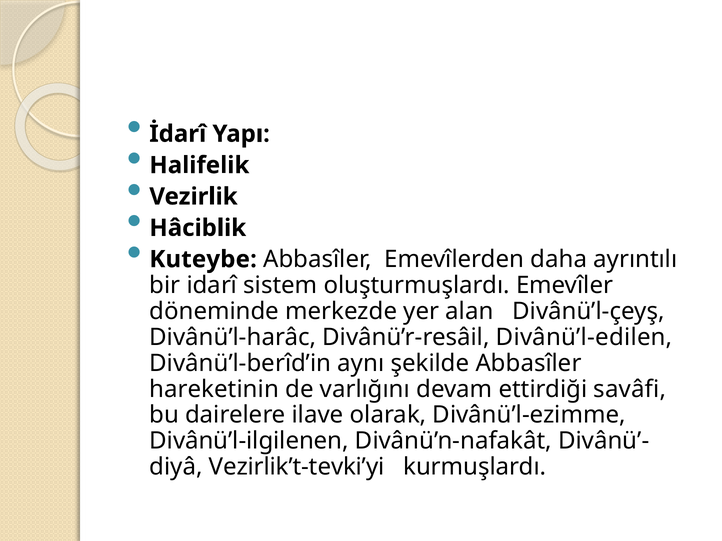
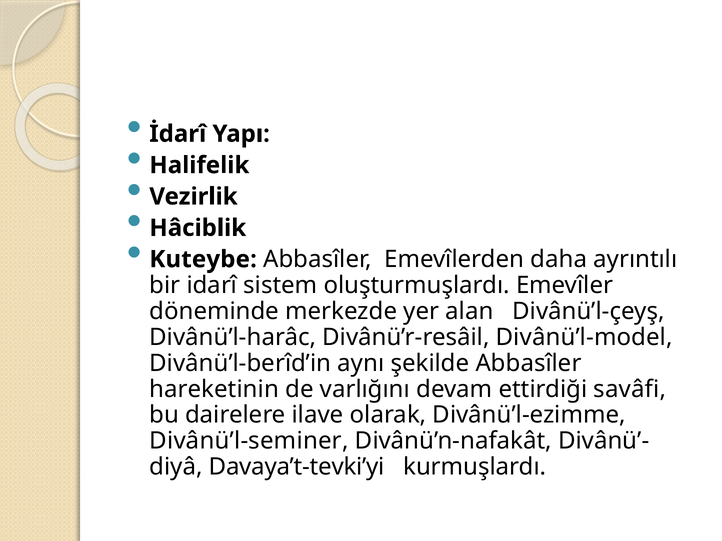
Divânü’l-edilen: Divânü’l-edilen -> Divânü’l-model (584, 337)
Divânü’l-ilgilenen: Divânü’l-ilgilenen -> Divânü’l-seminer (249, 441)
Vezirlik’t-tevki’yi: Vezirlik’t-tevki’yi -> Davaya’t-tevki’yi (297, 467)
